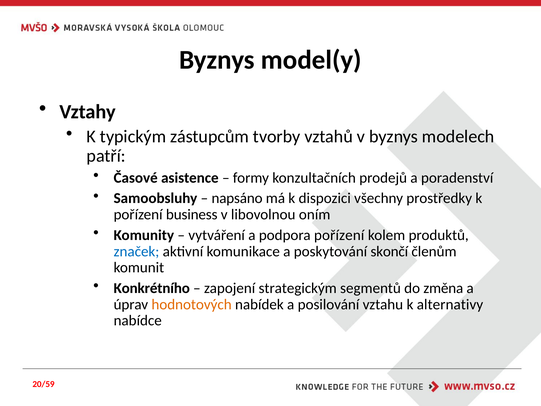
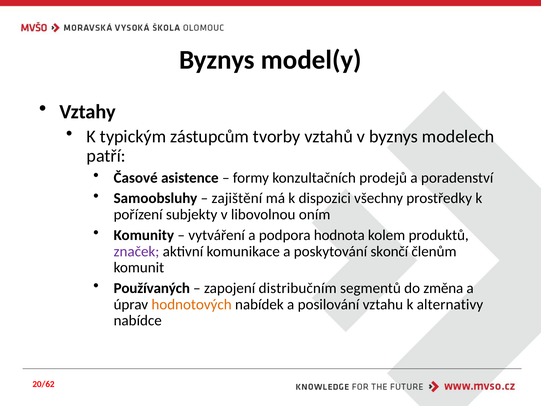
napsáno: napsáno -> zajištění (237, 198)
business: business -> subjekty (192, 214)
podpora pořízení: pořízení -> hodnota (339, 235)
značek colour: blue -> purple (136, 251)
Konkrétního: Konkrétního -> Používaných (152, 288)
strategickým: strategickým -> distribučním (298, 288)
20/59: 20/59 -> 20/62 (43, 384)
